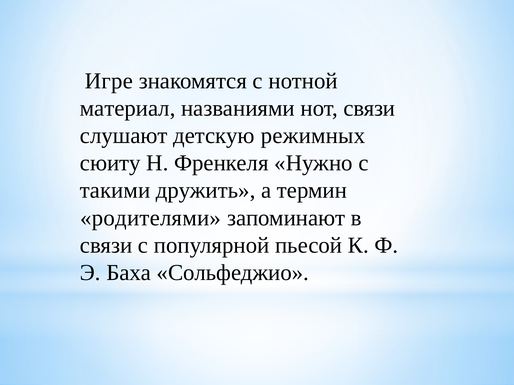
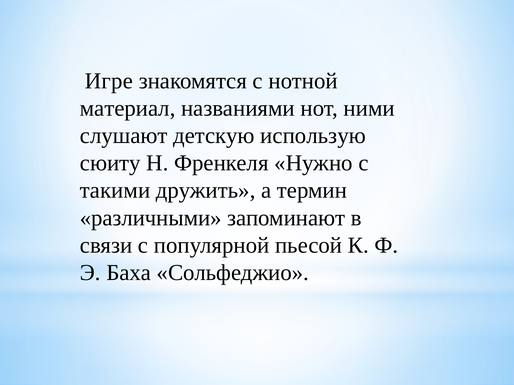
нот связи: связи -> ними (369, 108)
режимных: режимных -> использую (313, 136)
родителями: родителями -> различными (151, 218)
